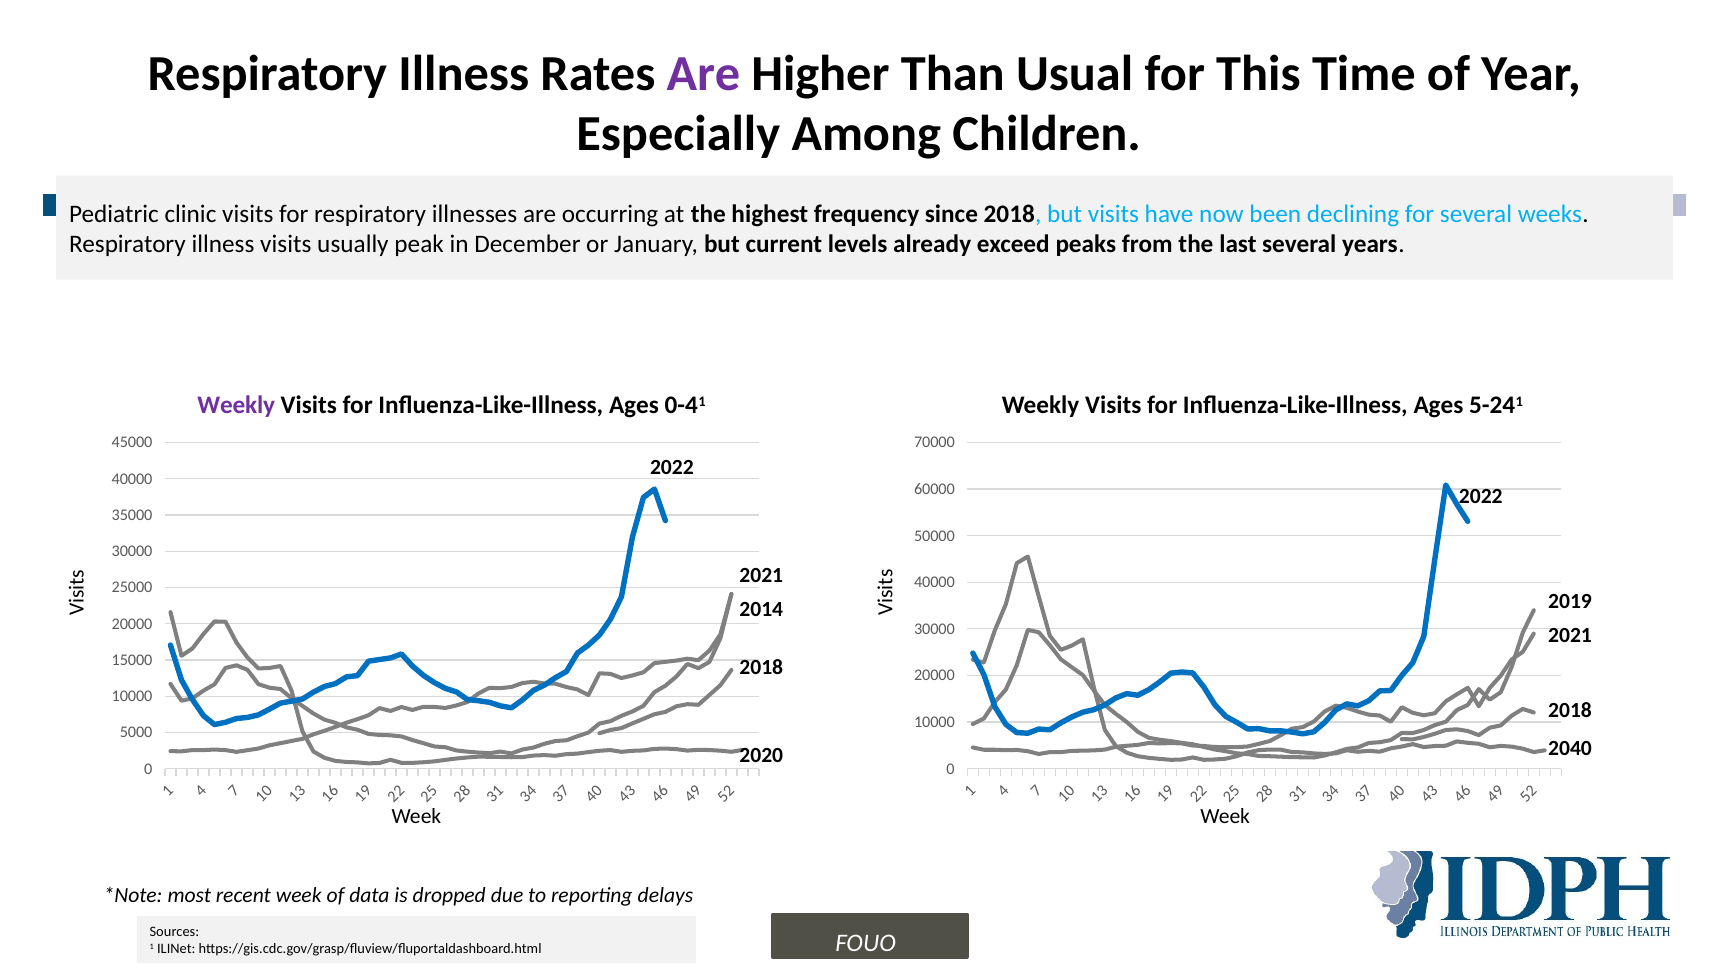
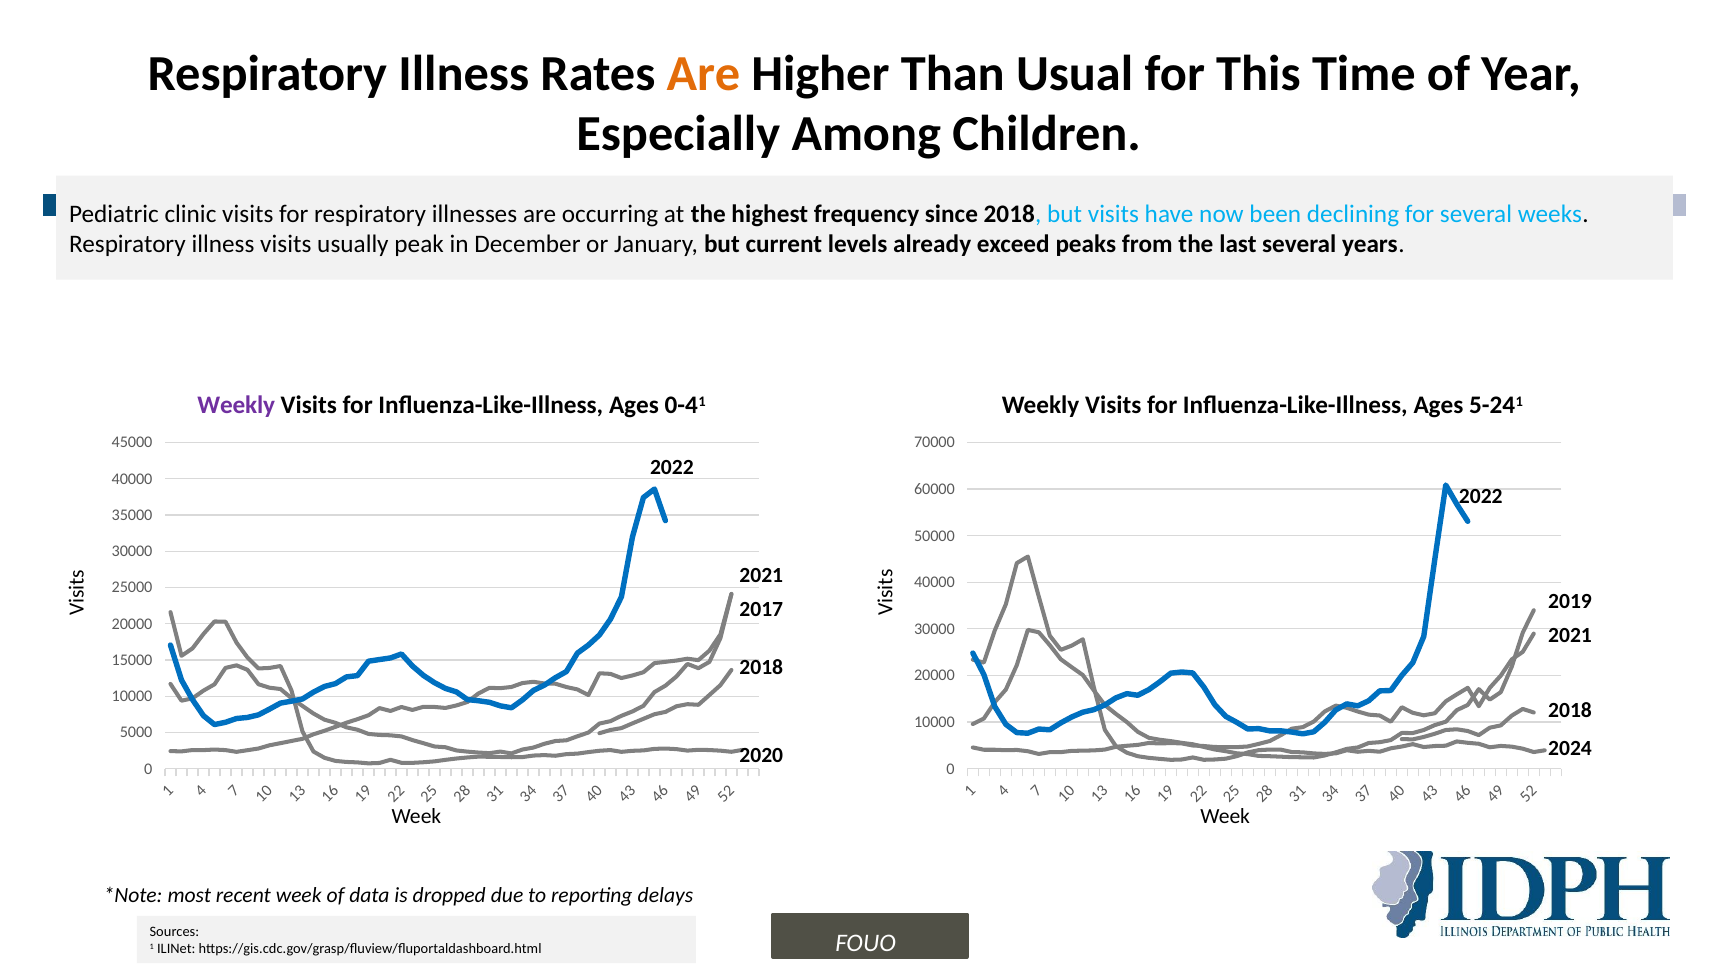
Are colour: purple -> orange (703, 74)
2014: 2014 -> 2017 (761, 610)
2040: 2040 -> 2024 (1570, 749)
